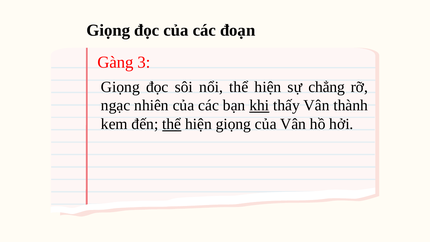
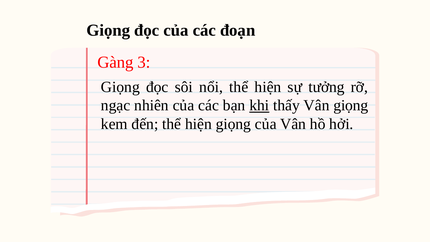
chẳng: chẳng -> tưởng (327, 87)
Vân thành: thành -> giọng (351, 105)
thể underline: present -> none (172, 124)
